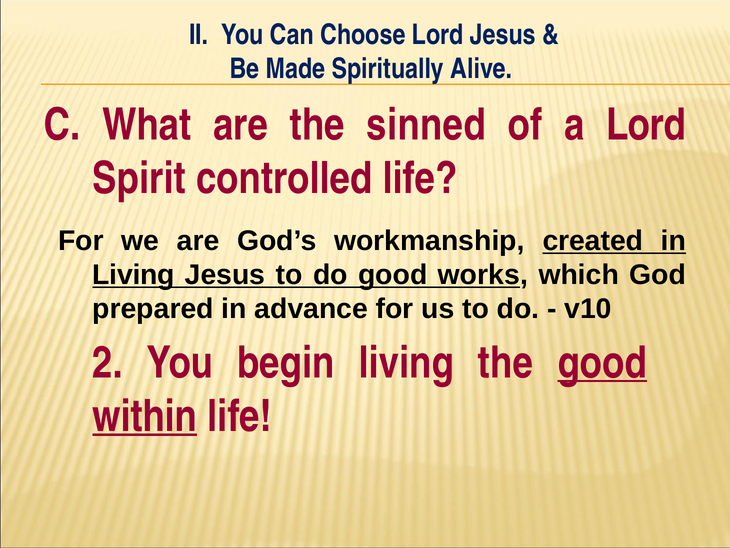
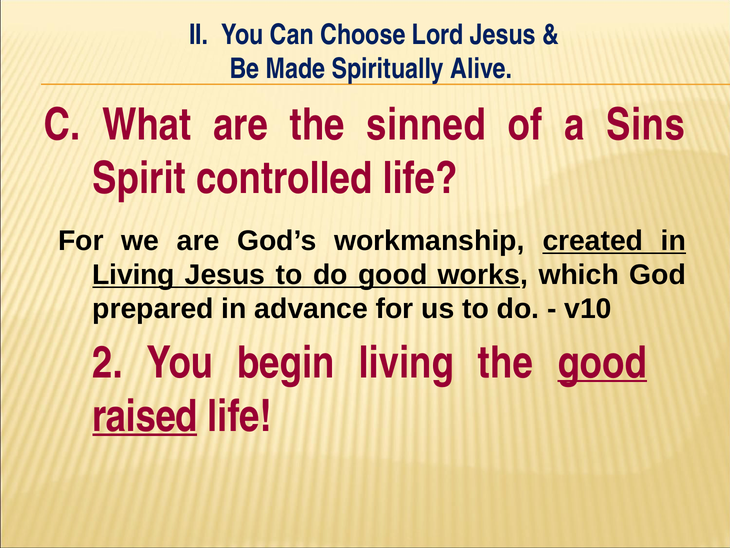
a Lord: Lord -> Sins (646, 125)
within: within -> raised (145, 416)
